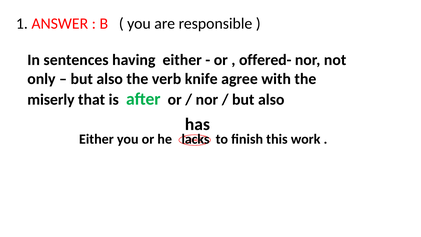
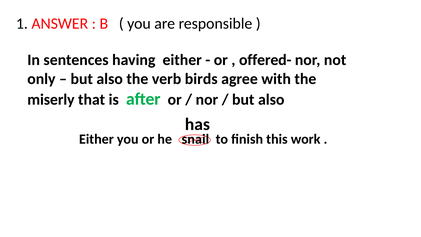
knife: knife -> birds (201, 79)
lacks: lacks -> snail (195, 139)
